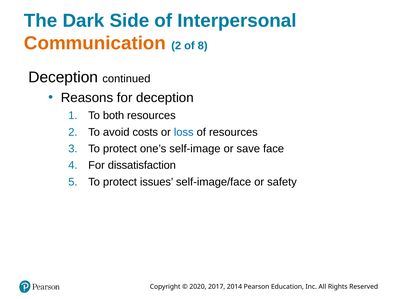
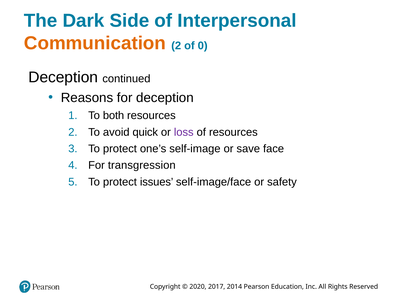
8: 8 -> 0 (203, 46)
costs: costs -> quick (145, 132)
loss colour: blue -> purple (184, 132)
dissatisfaction: dissatisfaction -> transgression (142, 165)
